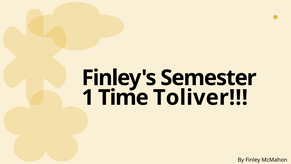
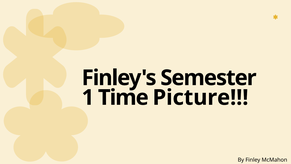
Toliver: Toliver -> Picture (201, 97)
